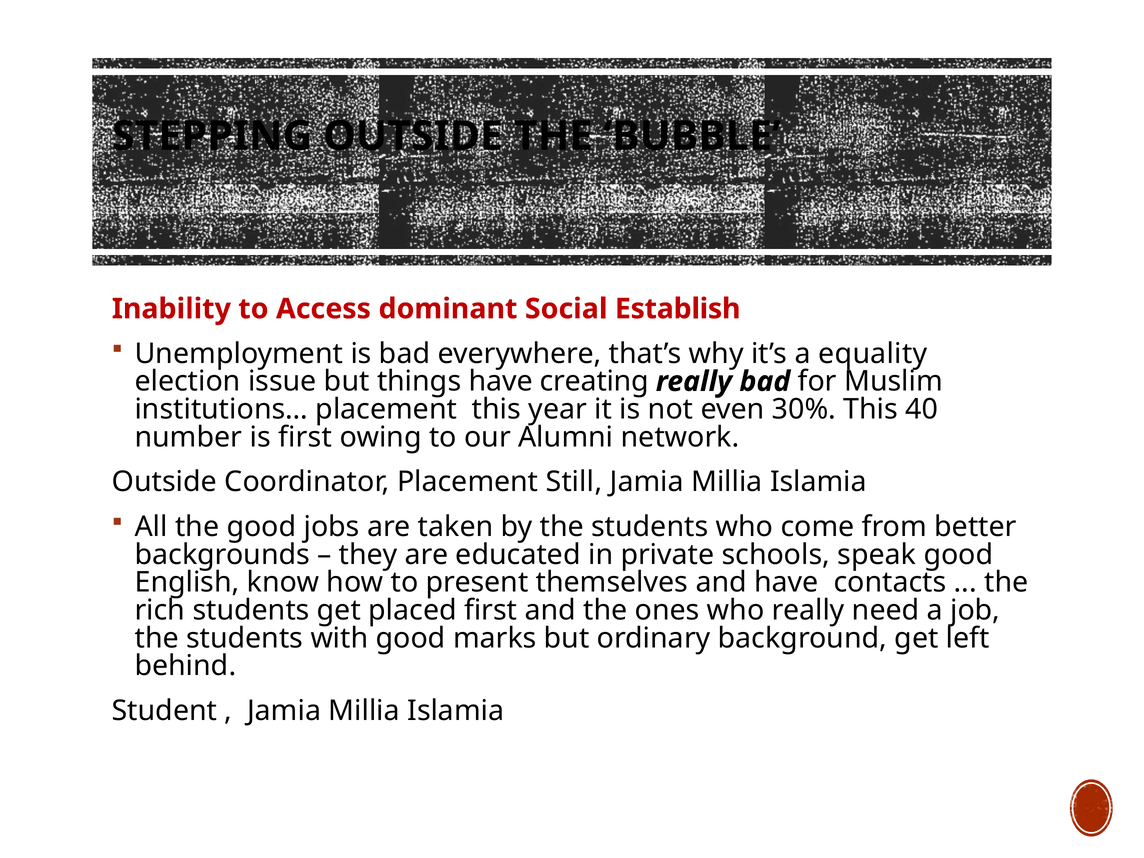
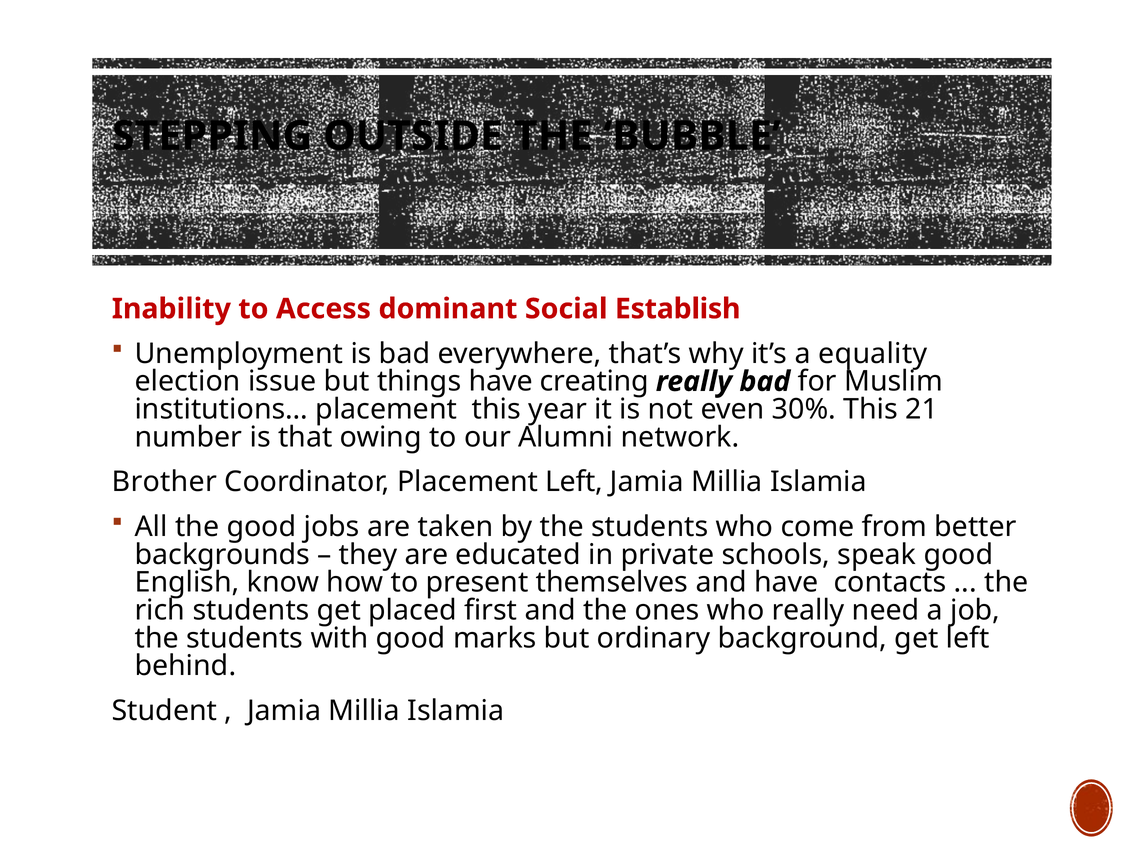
40: 40 -> 21 (922, 409)
is first: first -> that (305, 437)
Outside: Outside -> Brother (164, 482)
Placement Still: Still -> Left (574, 482)
